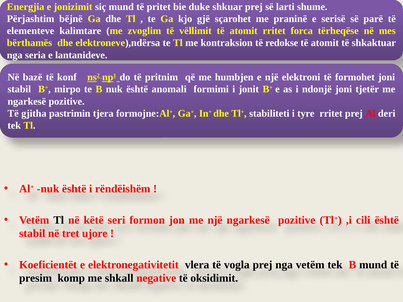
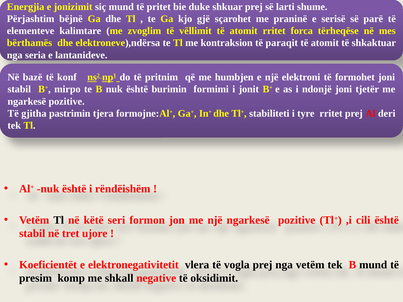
redokse: redokse -> paraqit (282, 43)
anomali: anomali -> burimin (169, 89)
